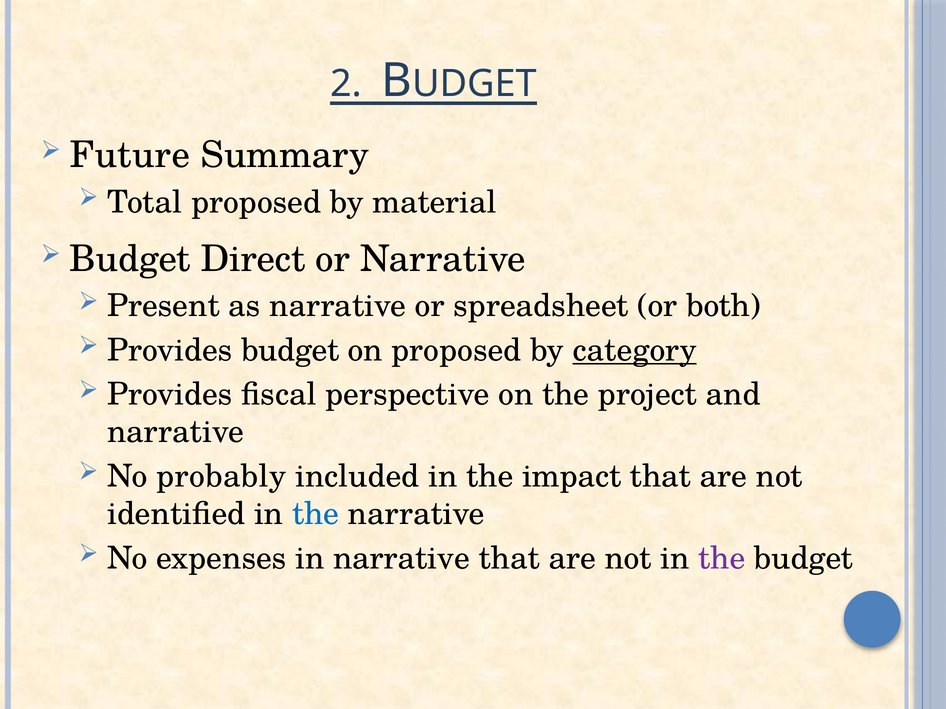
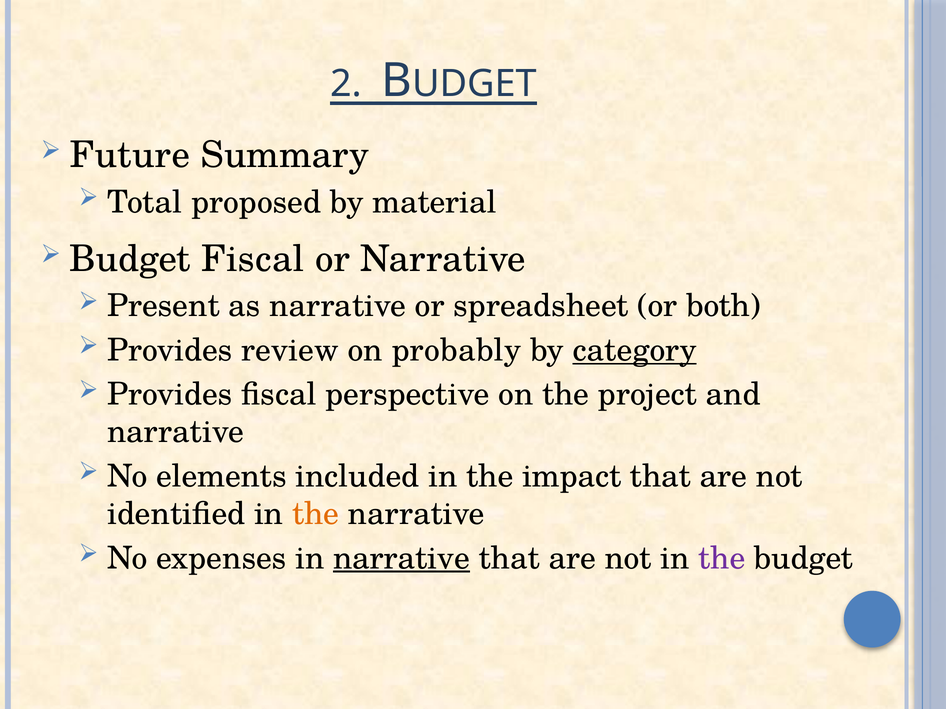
Budget Direct: Direct -> Fiscal (253, 259)
Provides budget: budget -> review (290, 350)
on proposed: proposed -> probably (456, 350)
probably: probably -> elements (221, 477)
the colour: blue -> orange (316, 514)
narrative underline: none -> present (402, 558)
